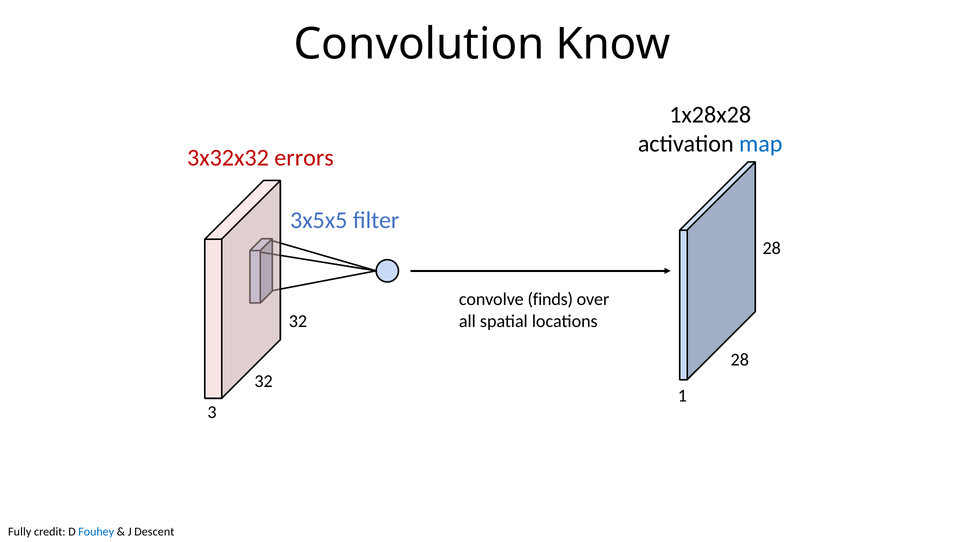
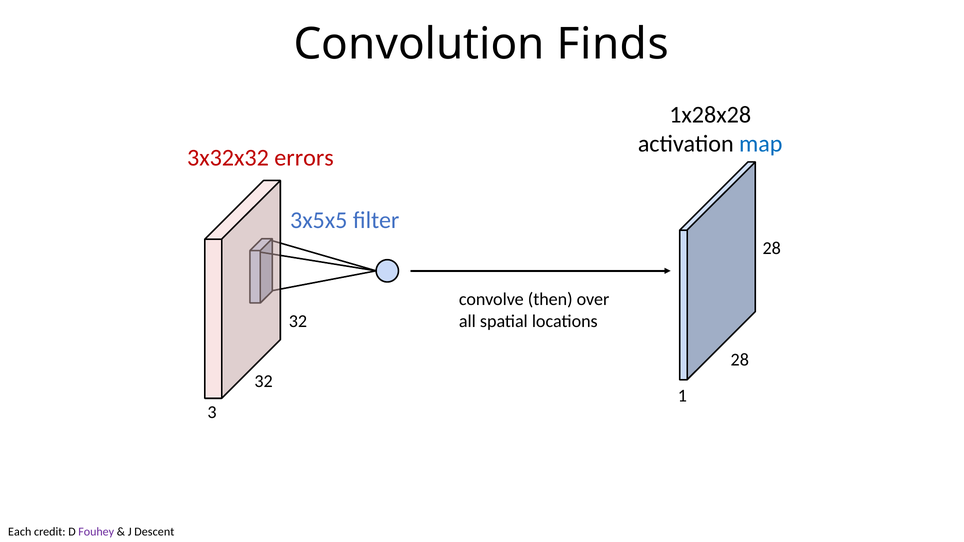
Know: Know -> Finds (613, 44)
finds: finds -> then (550, 300)
Fully: Fully -> Each (20, 532)
Fouhey colour: blue -> purple (96, 532)
